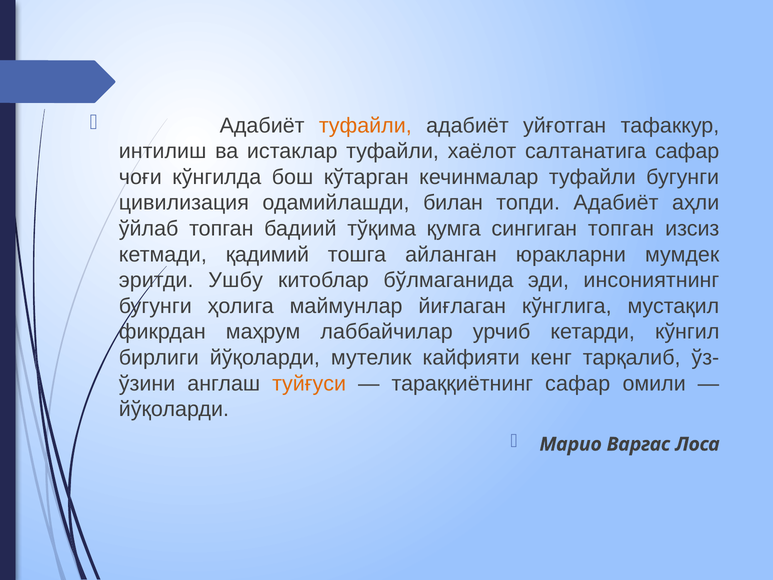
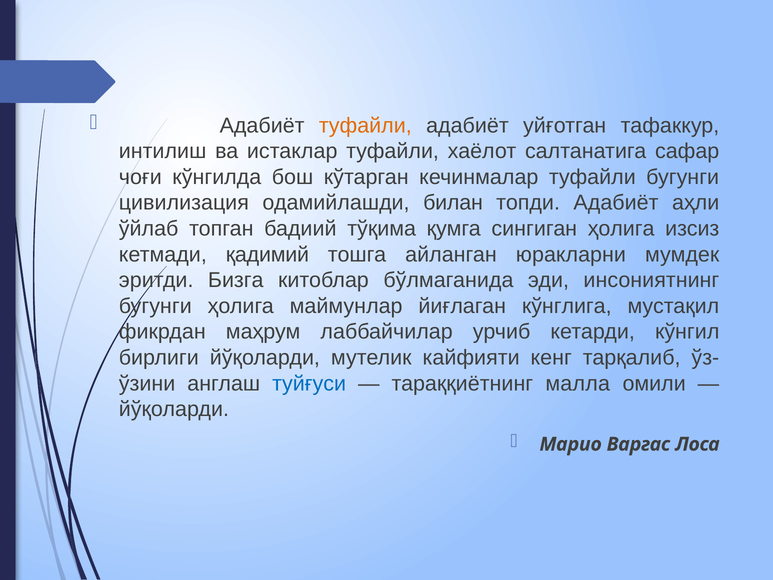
сингиган топган: топган -> ҳолига (621, 229)
Ушбу: Ушбу -> Бизга (236, 280)
туйғуси colour: orange -> blue (309, 383)
тараққиётнинг сафар: сафар -> малла (578, 383)
